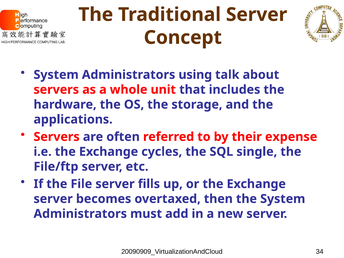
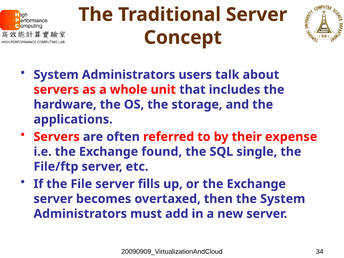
using: using -> users (195, 75)
cycles: cycles -> found (162, 152)
